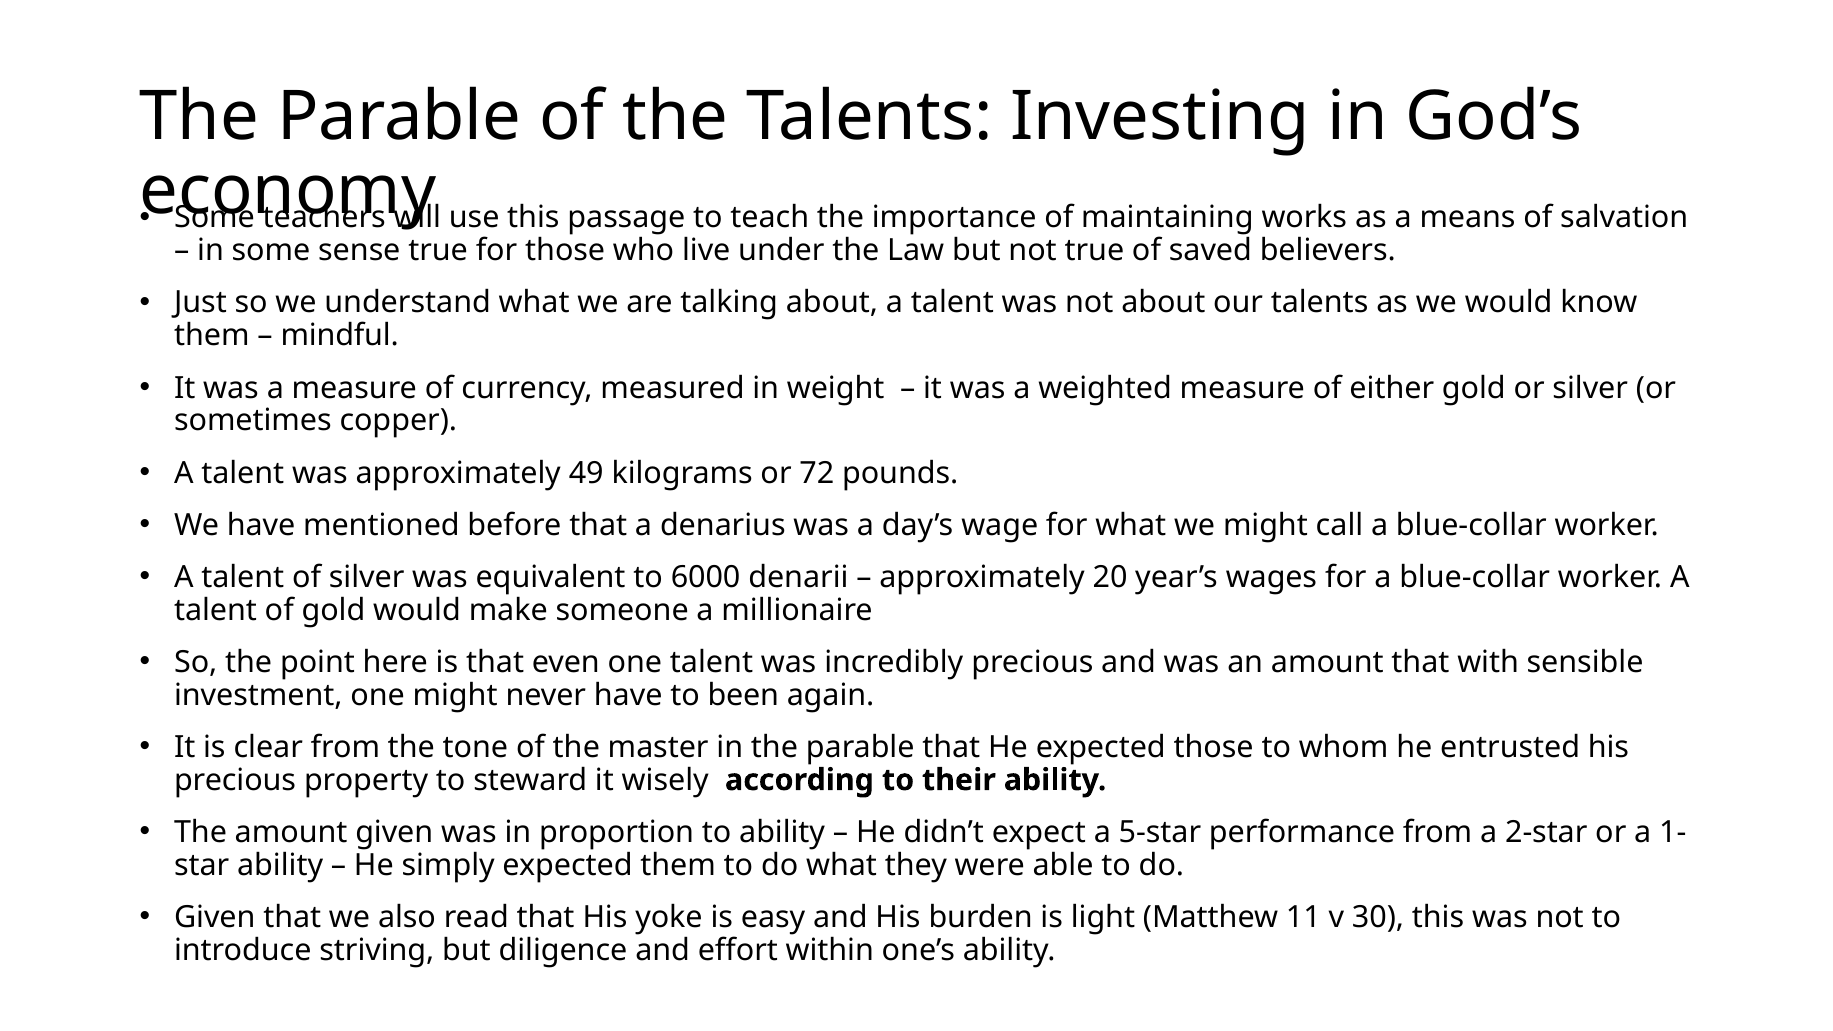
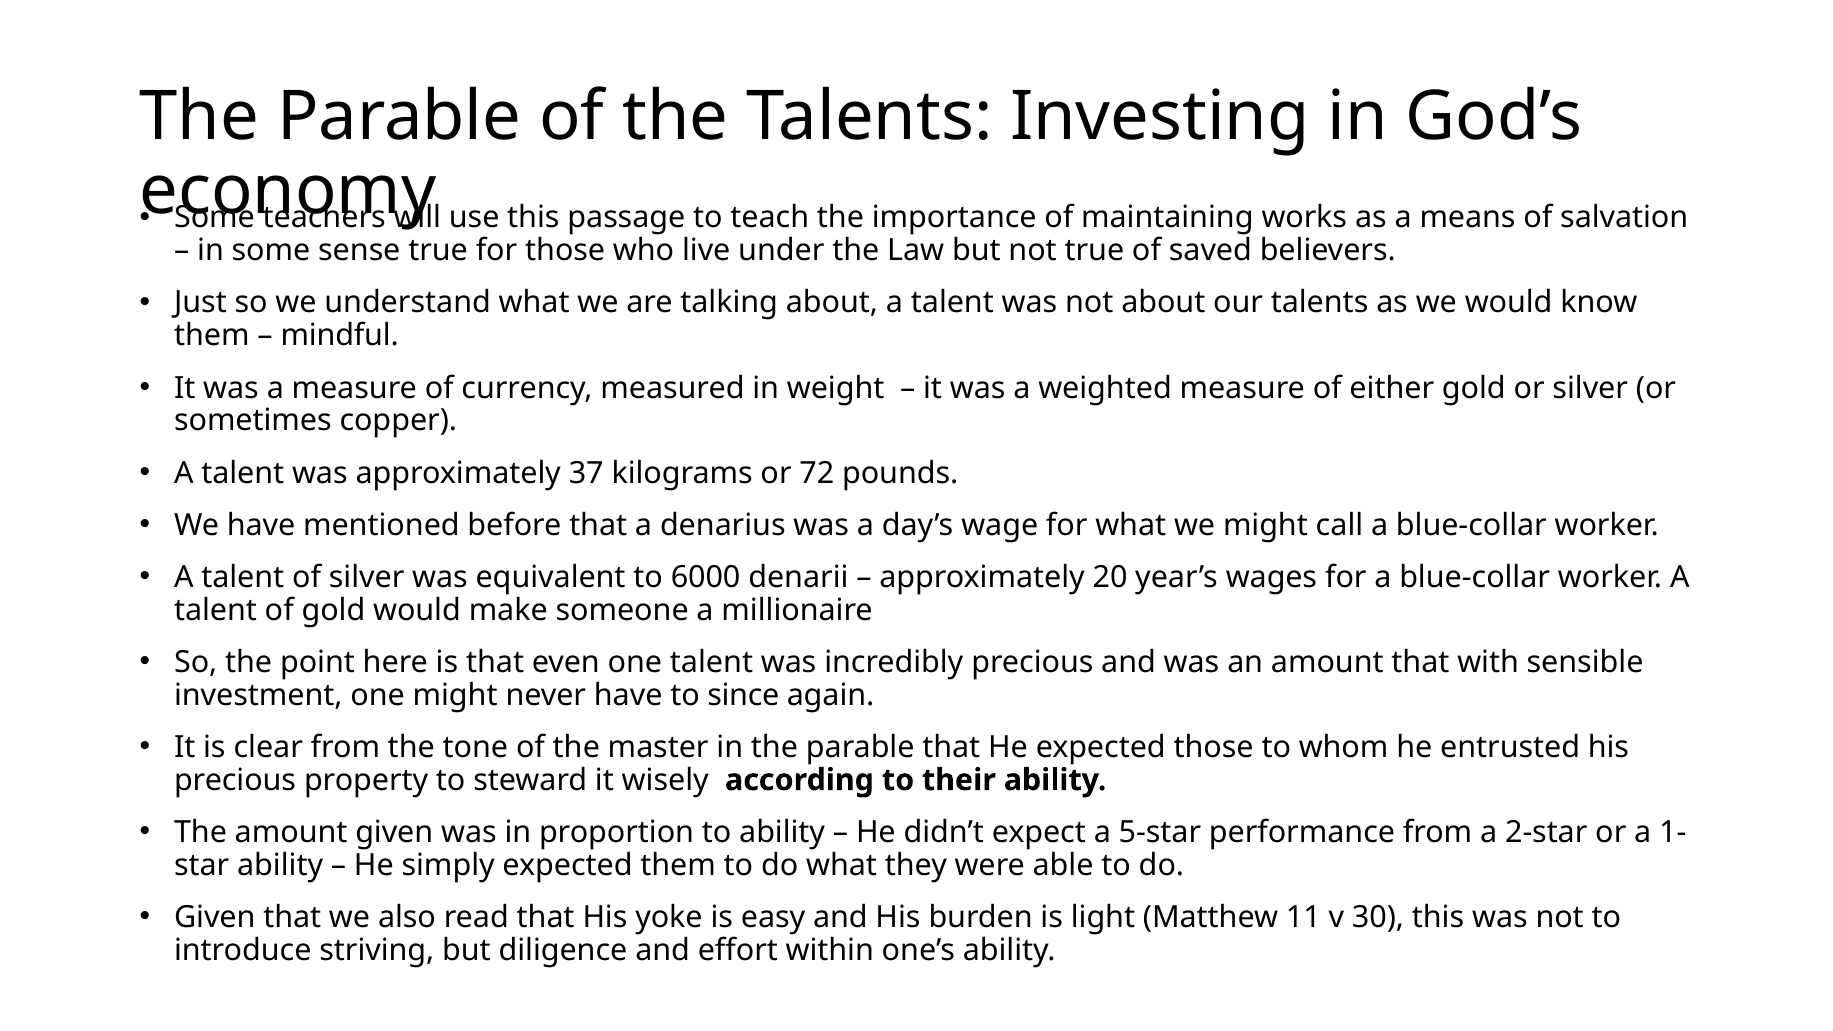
49: 49 -> 37 (586, 473)
been: been -> since (743, 695)
